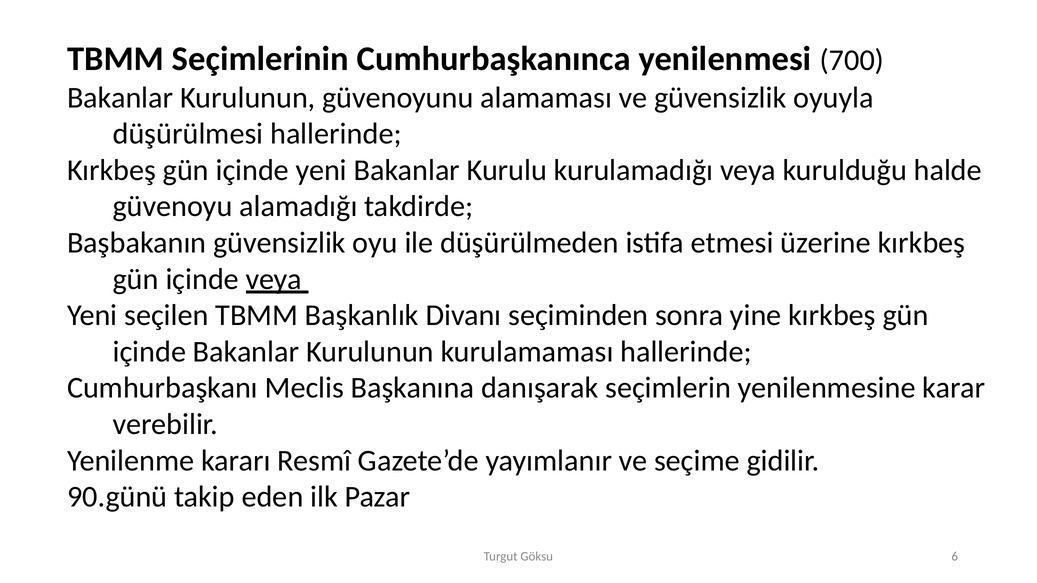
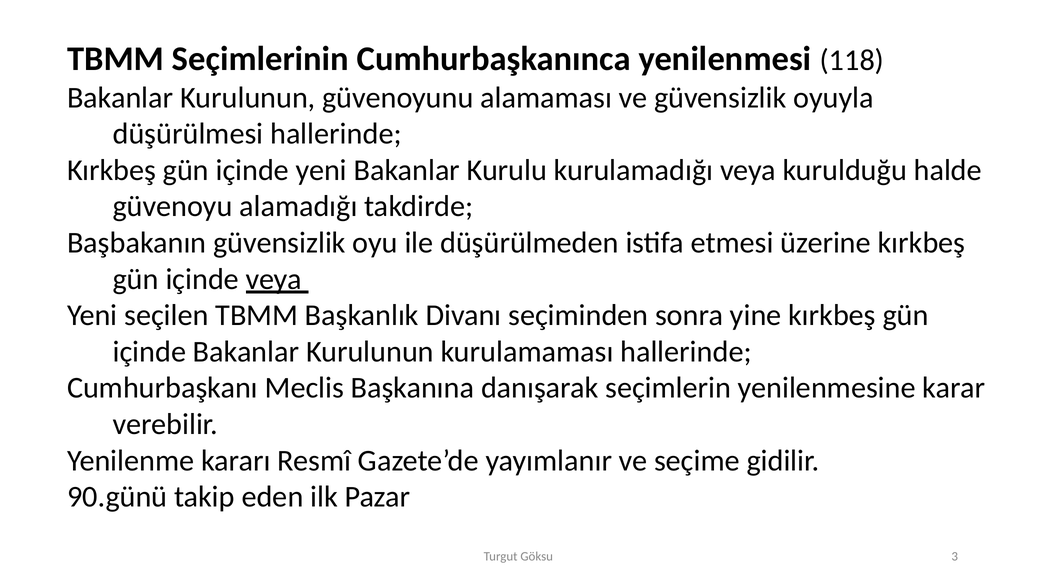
700: 700 -> 118 (852, 60)
6: 6 -> 3 (955, 557)
